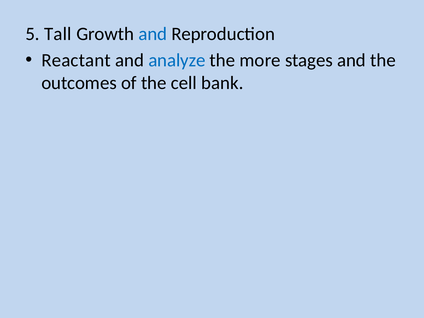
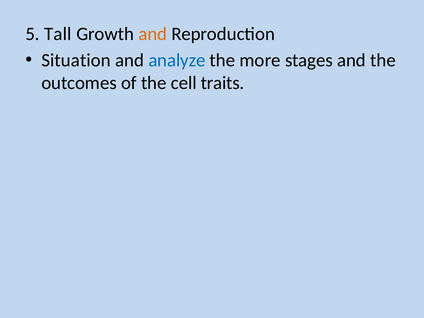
and colour: blue -> orange (153, 34)
Reactant: Reactant -> Situation (76, 60)
bank: bank -> traits (223, 83)
